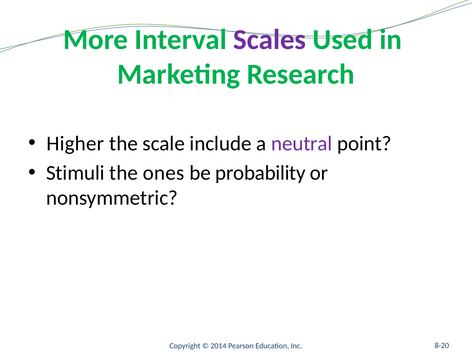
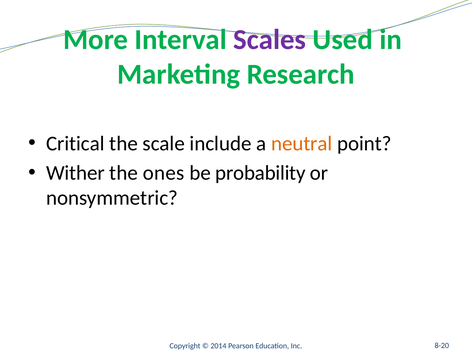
Higher: Higher -> Critical (75, 143)
neutral colour: purple -> orange (302, 143)
Stimuli: Stimuli -> Wither (75, 173)
